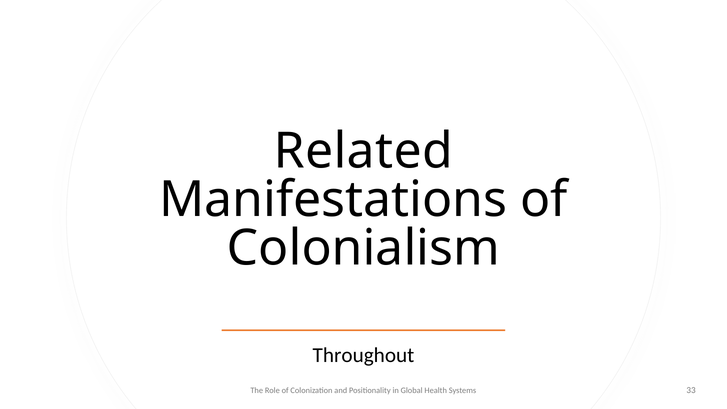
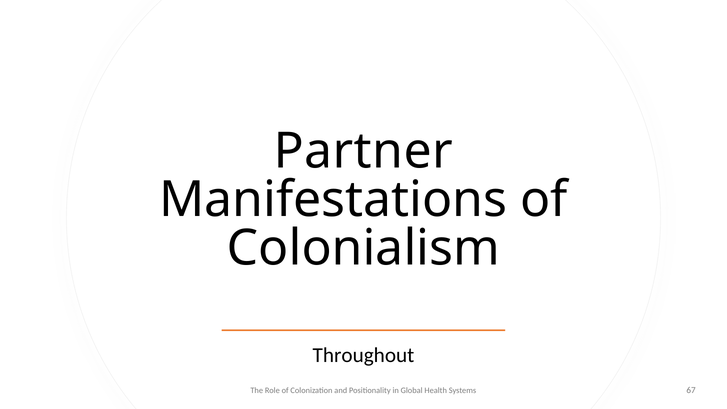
Related: Related -> Partner (363, 151)
33: 33 -> 67 (691, 390)
